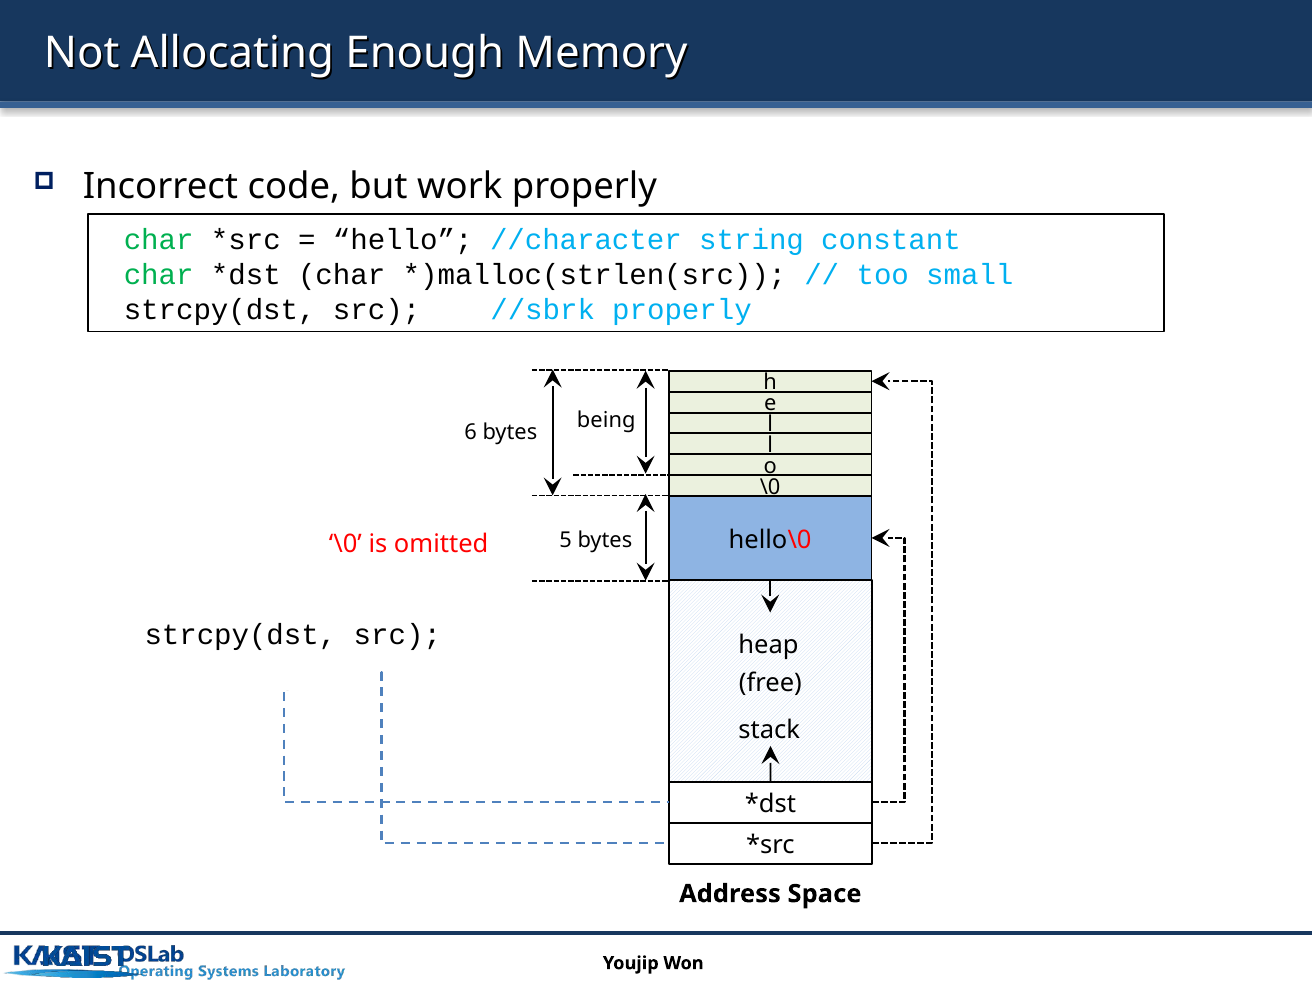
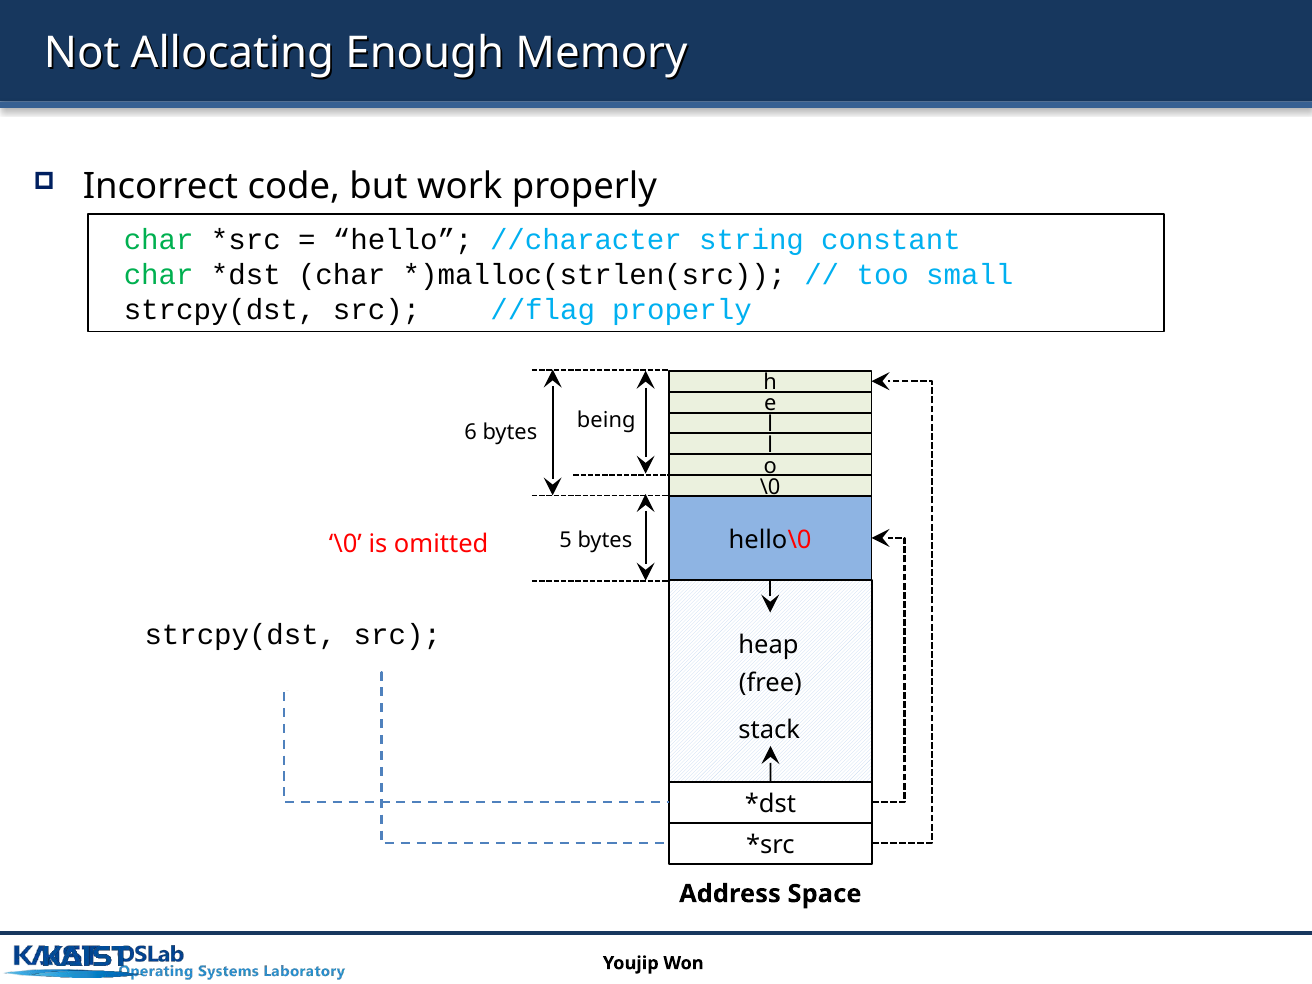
//sbrk: //sbrk -> //flag (543, 310)
